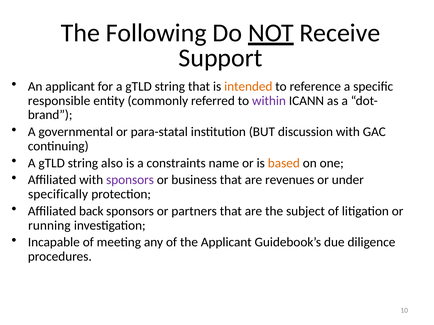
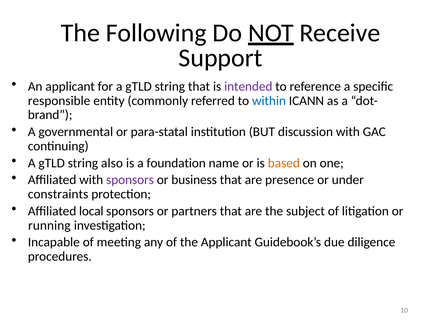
intended colour: orange -> purple (248, 86)
within colour: purple -> blue (269, 101)
constraints: constraints -> foundation (176, 163)
revenues: revenues -> presence (290, 180)
specifically: specifically -> constraints (58, 195)
back: back -> local (91, 211)
